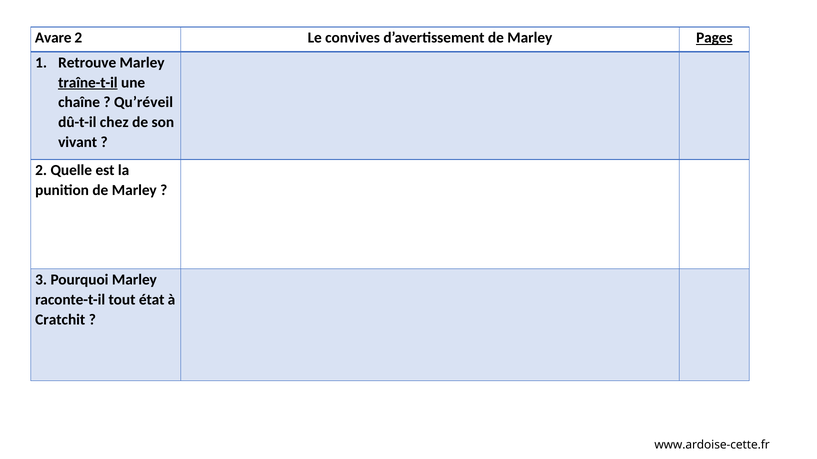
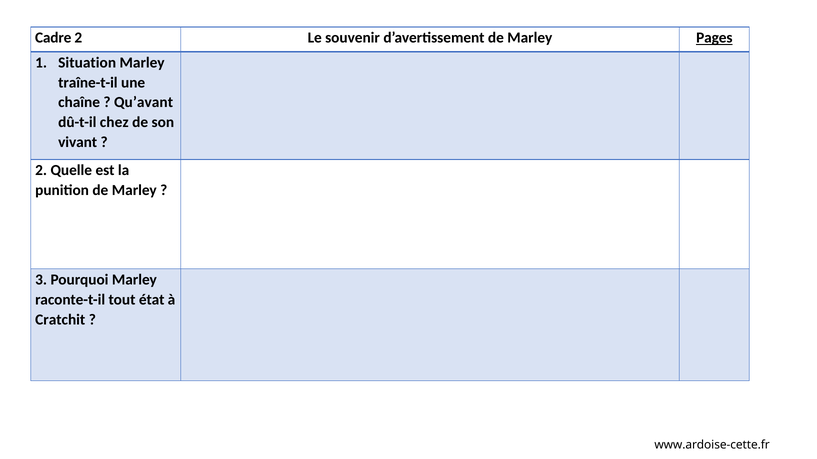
Avare: Avare -> Cadre (53, 38)
convives: convives -> souvenir (353, 38)
Retrouve: Retrouve -> Situation (87, 63)
traîne-t-il underline: present -> none (88, 83)
Qu’réveil: Qu’réveil -> Qu’avant (144, 103)
